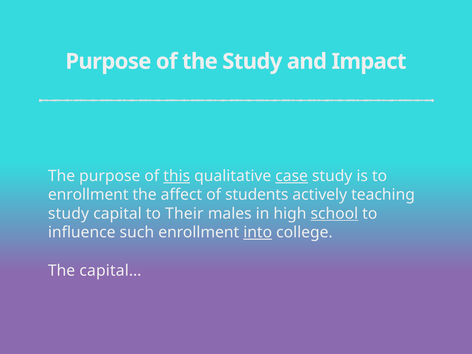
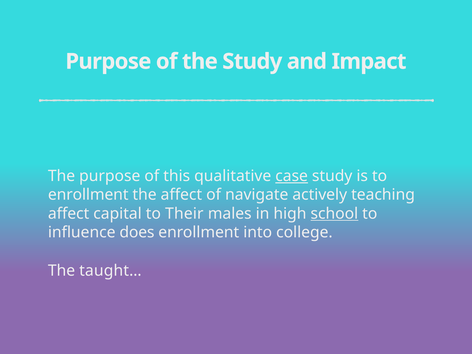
this underline: present -> none (177, 176)
students: students -> navigate (257, 195)
study: study -> affect (69, 214)
such: such -> does (137, 232)
into underline: present -> none (258, 232)
capital…: capital… -> taught… (110, 271)
